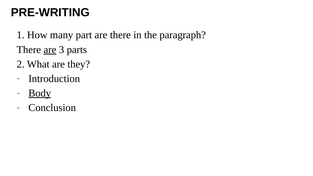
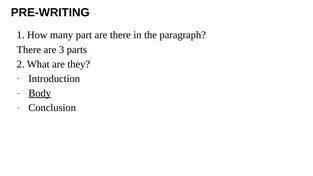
are underline: present -> none (50, 50)
